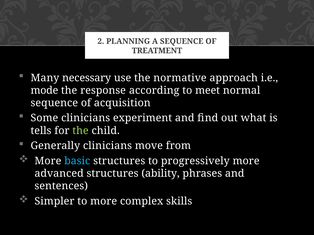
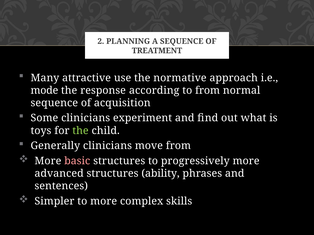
necessary: necessary -> attractive (87, 78)
to meet: meet -> from (208, 91)
tells: tells -> toys (41, 131)
basic colour: light blue -> pink (77, 161)
